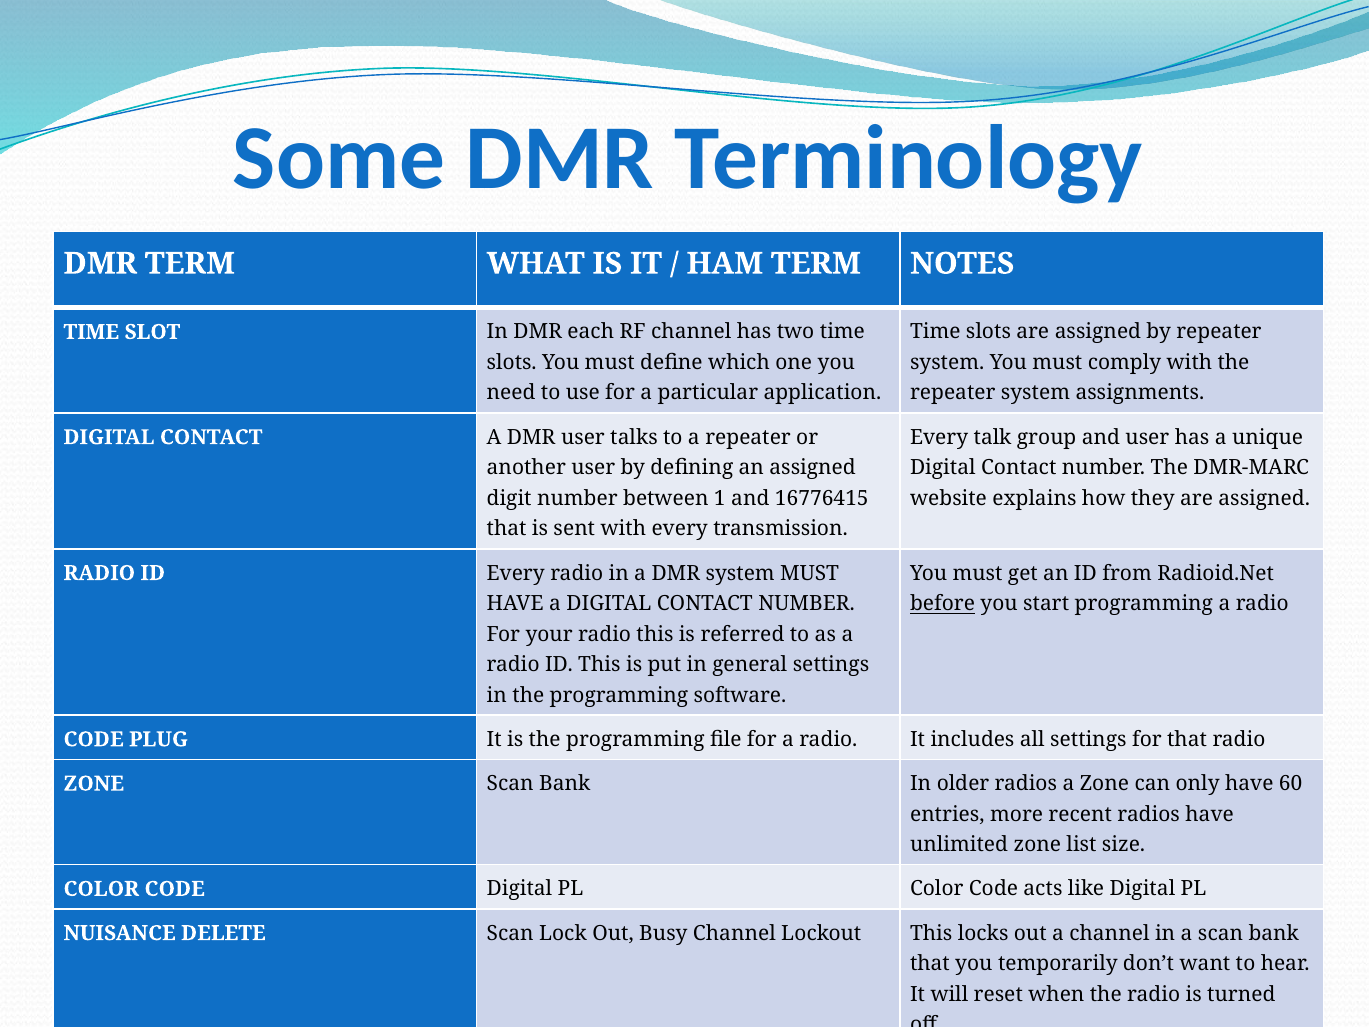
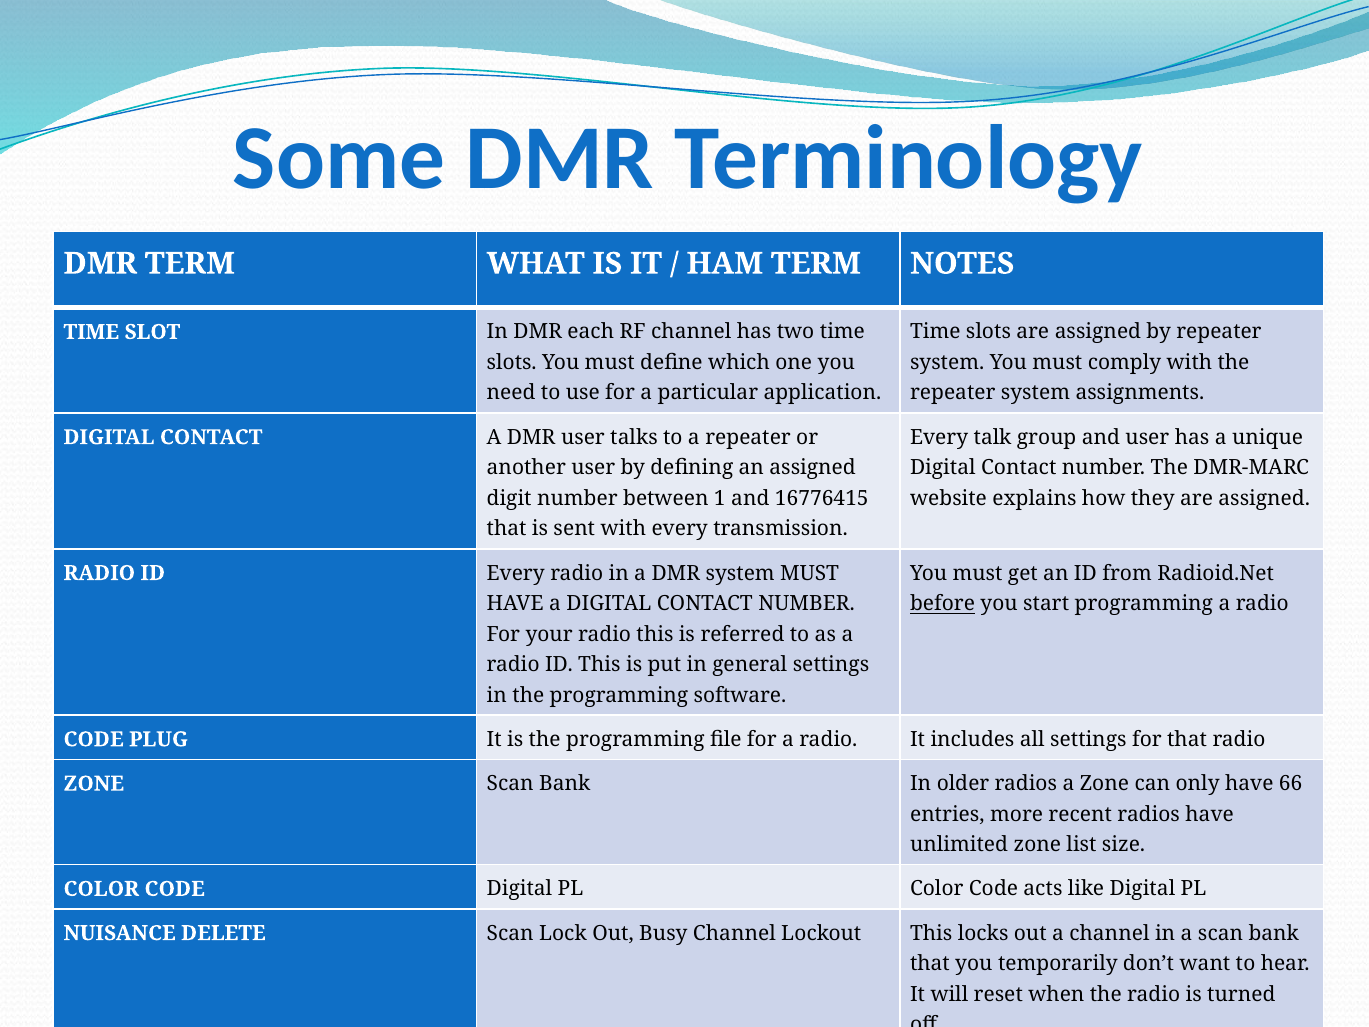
60: 60 -> 66 (1291, 784)
